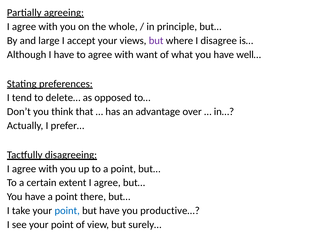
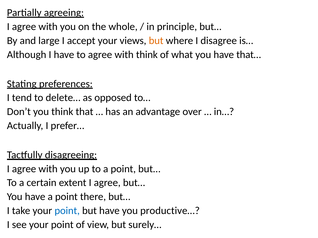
but colour: purple -> orange (156, 41)
with want: want -> think (147, 55)
well…: well… -> that… (249, 55)
